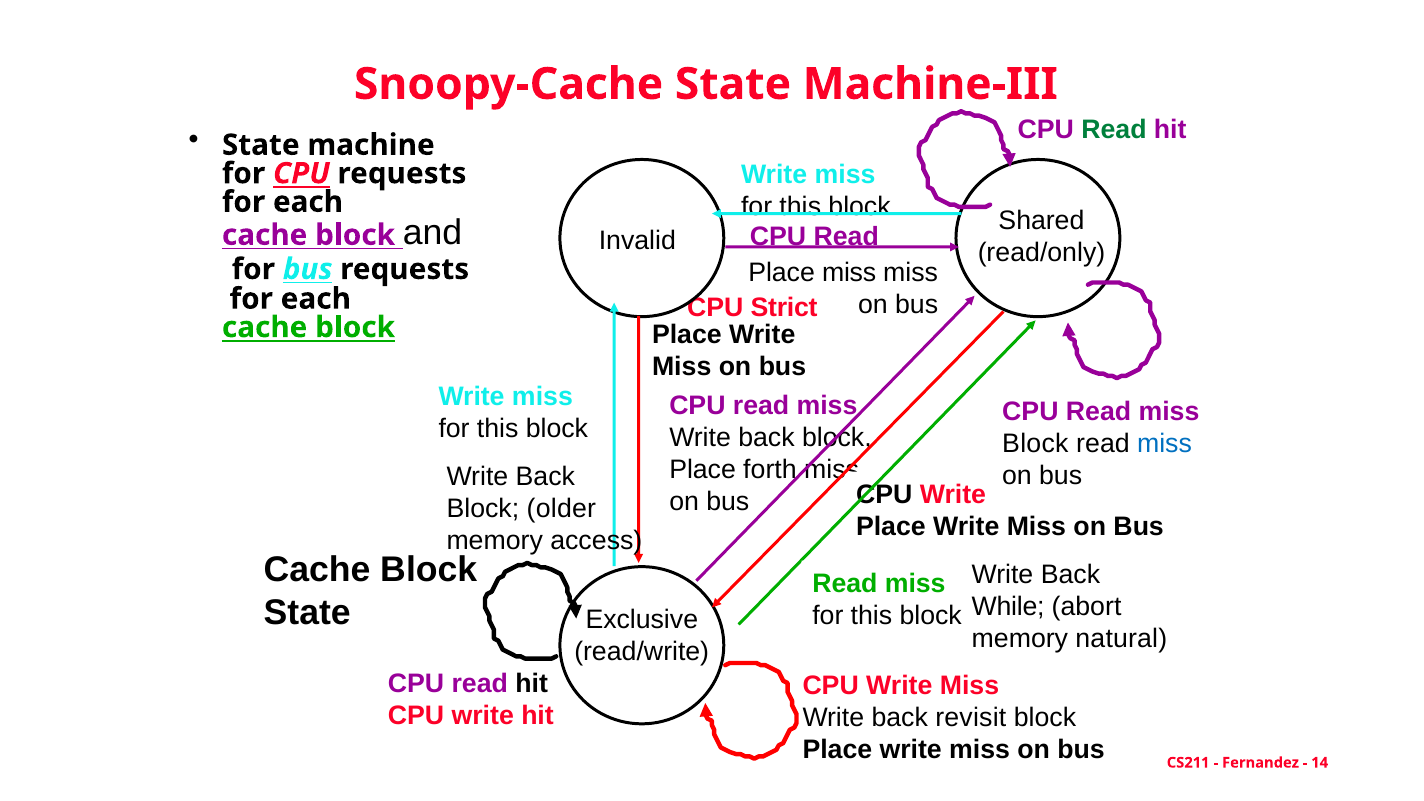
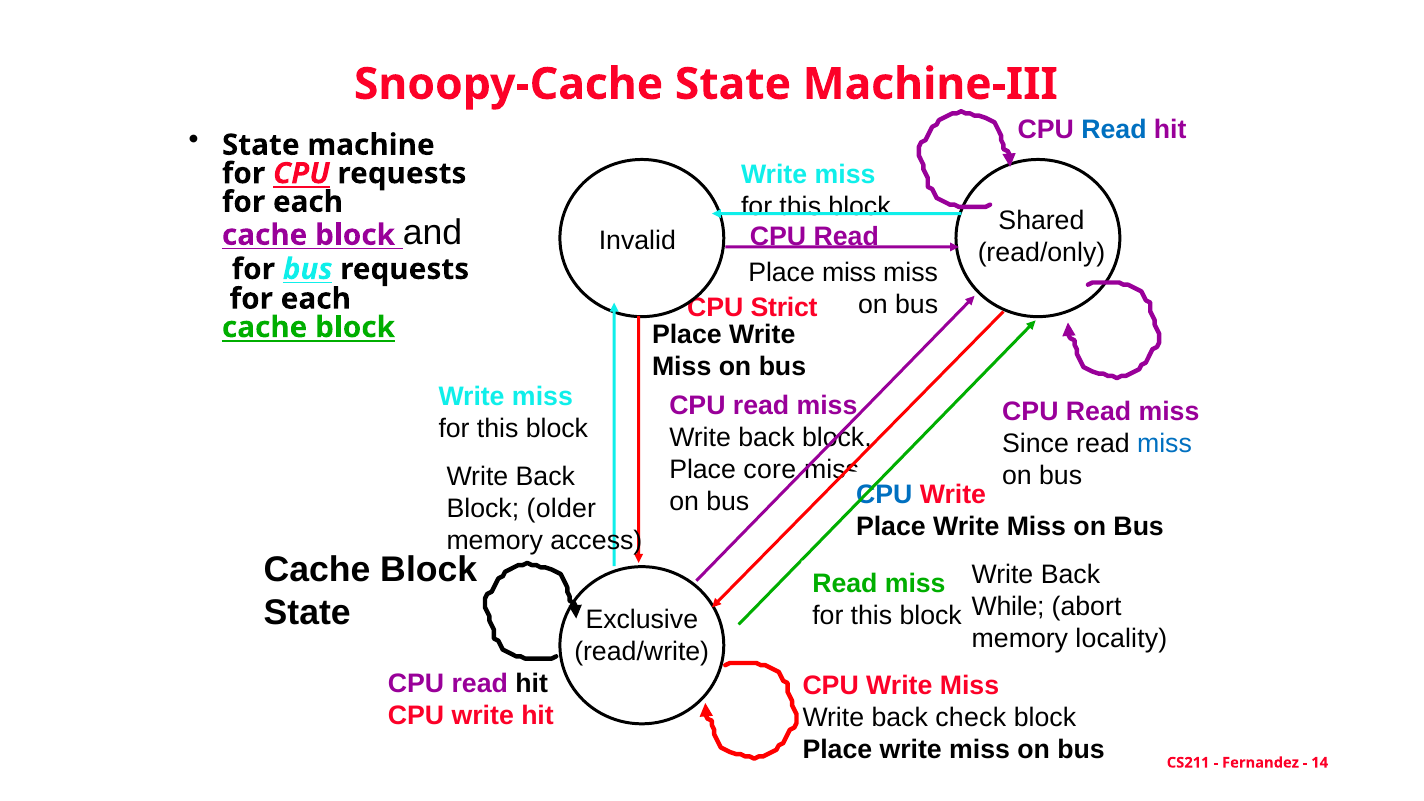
Read colour: green -> blue (1114, 129)
Block: Block -> Since (1036, 444)
forth: forth -> core (770, 470)
CPU colour: black -> blue (884, 495)
natural: natural -> locality (1121, 639)
revisit: revisit -> check (971, 718)
